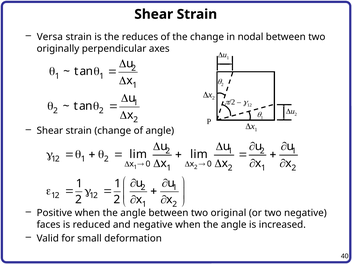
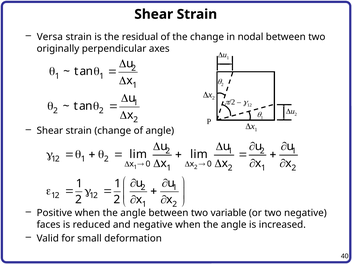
reduces: reduces -> residual (140, 37)
original: original -> variable (229, 213)
